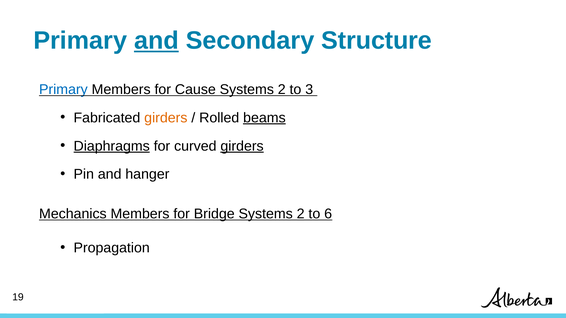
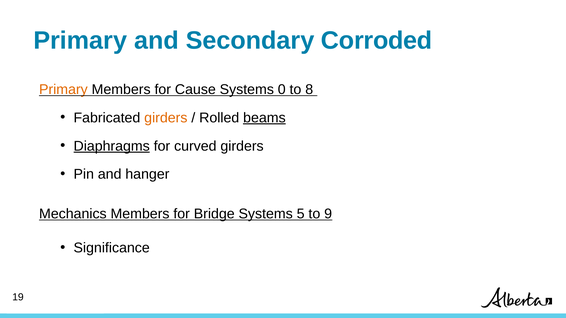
and underline: present -> none (156, 41)
Structure: Structure -> Corroded (377, 41)
Primary colour: blue -> orange (63, 90)
2: 2 -> 0 (282, 90)
3: 3 -> 8 (309, 90)
girders underline: present -> none (242, 146)
Bridge Systems 2: 2 -> 5 (301, 214)
6: 6 -> 9 (328, 214)
Propagation: Propagation -> Significance (112, 248)
